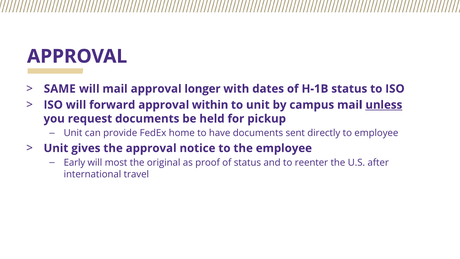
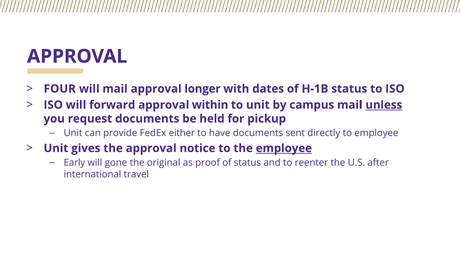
SAME: SAME -> FOUR (60, 89)
home: home -> either (182, 133)
employee underline: none -> present (284, 148)
most: most -> gone (116, 163)
